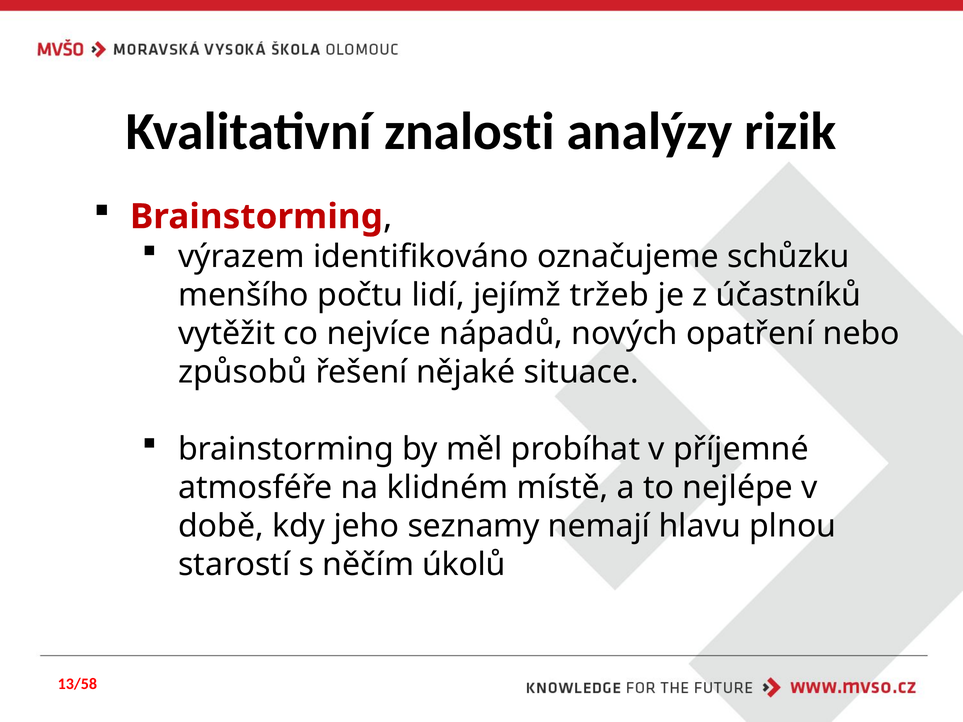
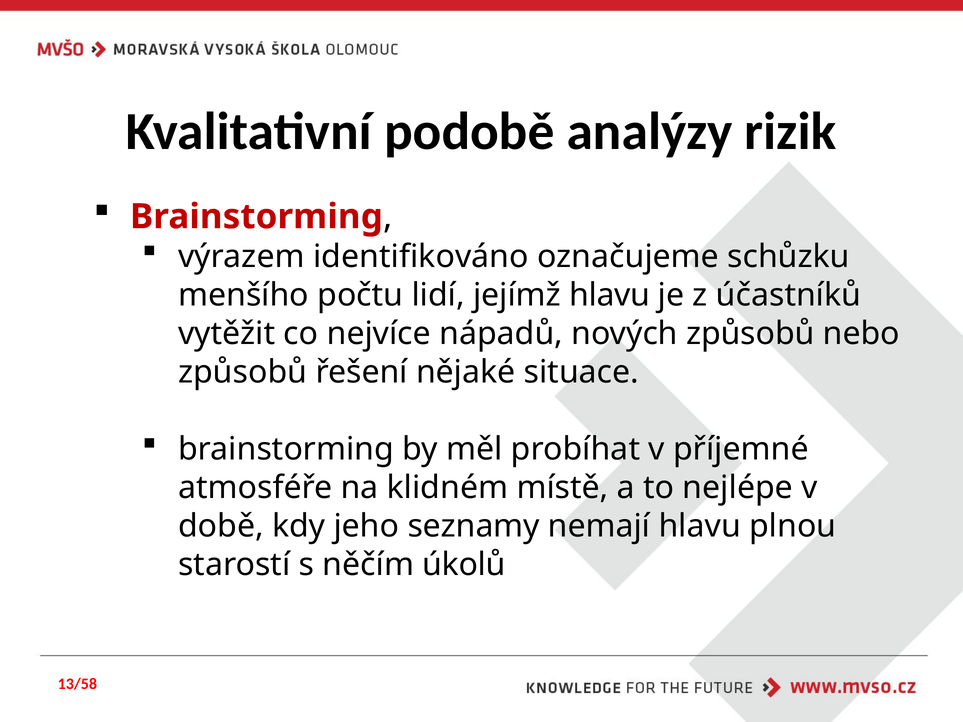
znalosti: znalosti -> podobě (469, 132)
jejímž tržeb: tržeb -> hlavu (610, 295)
nových opatření: opatření -> způsobů (750, 334)
